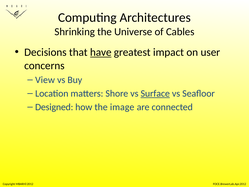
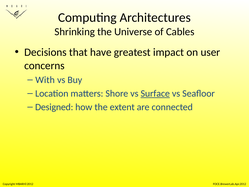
have underline: present -> none (101, 52)
View: View -> With (45, 80)
image: image -> extent (122, 107)
